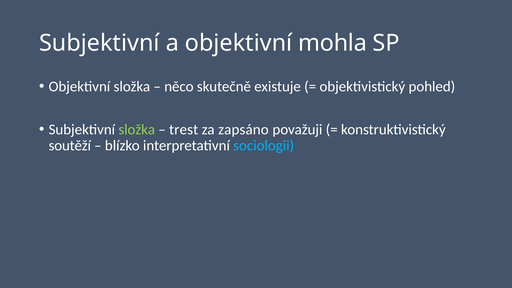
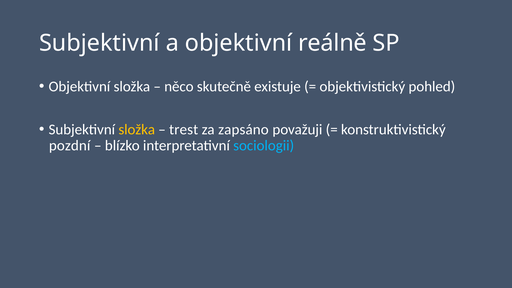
mohla: mohla -> reálně (333, 43)
složka colour: light green -> yellow (137, 130)
soutěží: soutěží -> pozdní (70, 146)
